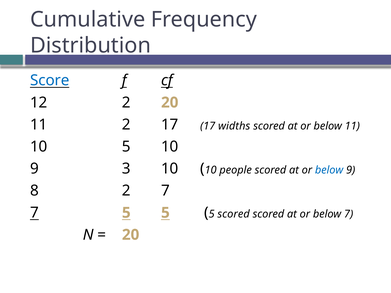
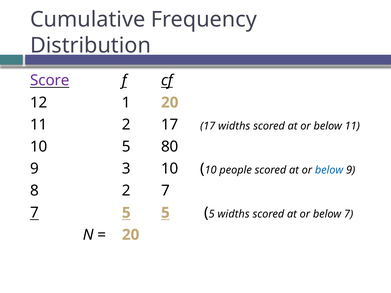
Score colour: blue -> purple (50, 81)
12 2: 2 -> 1 (126, 103)
5 10: 10 -> 80 (170, 147)
5 scored: scored -> widths (234, 214)
